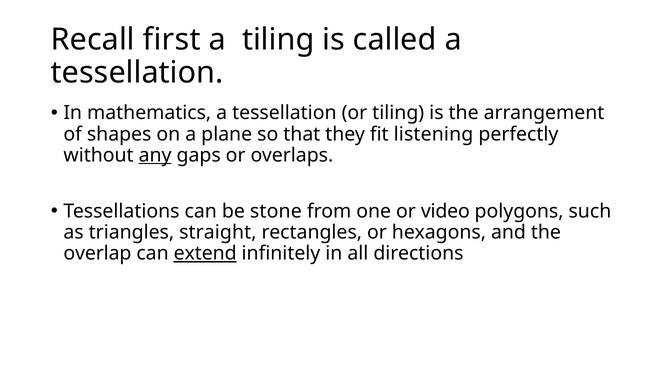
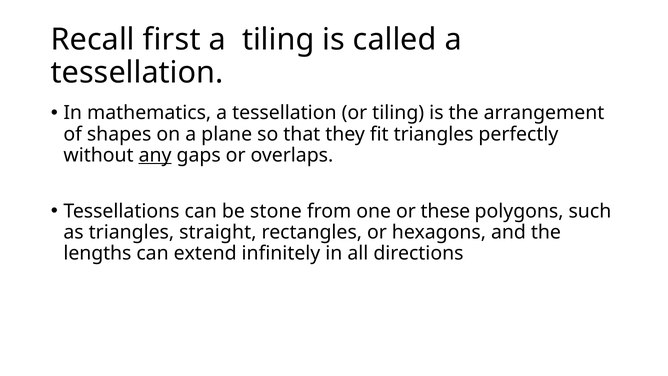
fit listening: listening -> triangles (434, 134)
video: video -> these (445, 211)
overlap: overlap -> lengths (97, 253)
extend underline: present -> none (205, 253)
